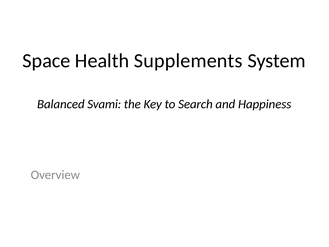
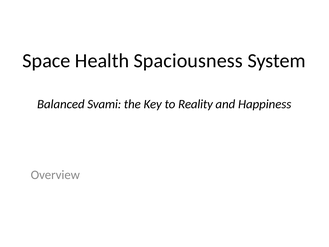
Supplements: Supplements -> Spaciousness (188, 61)
Search: Search -> Reality (196, 104)
